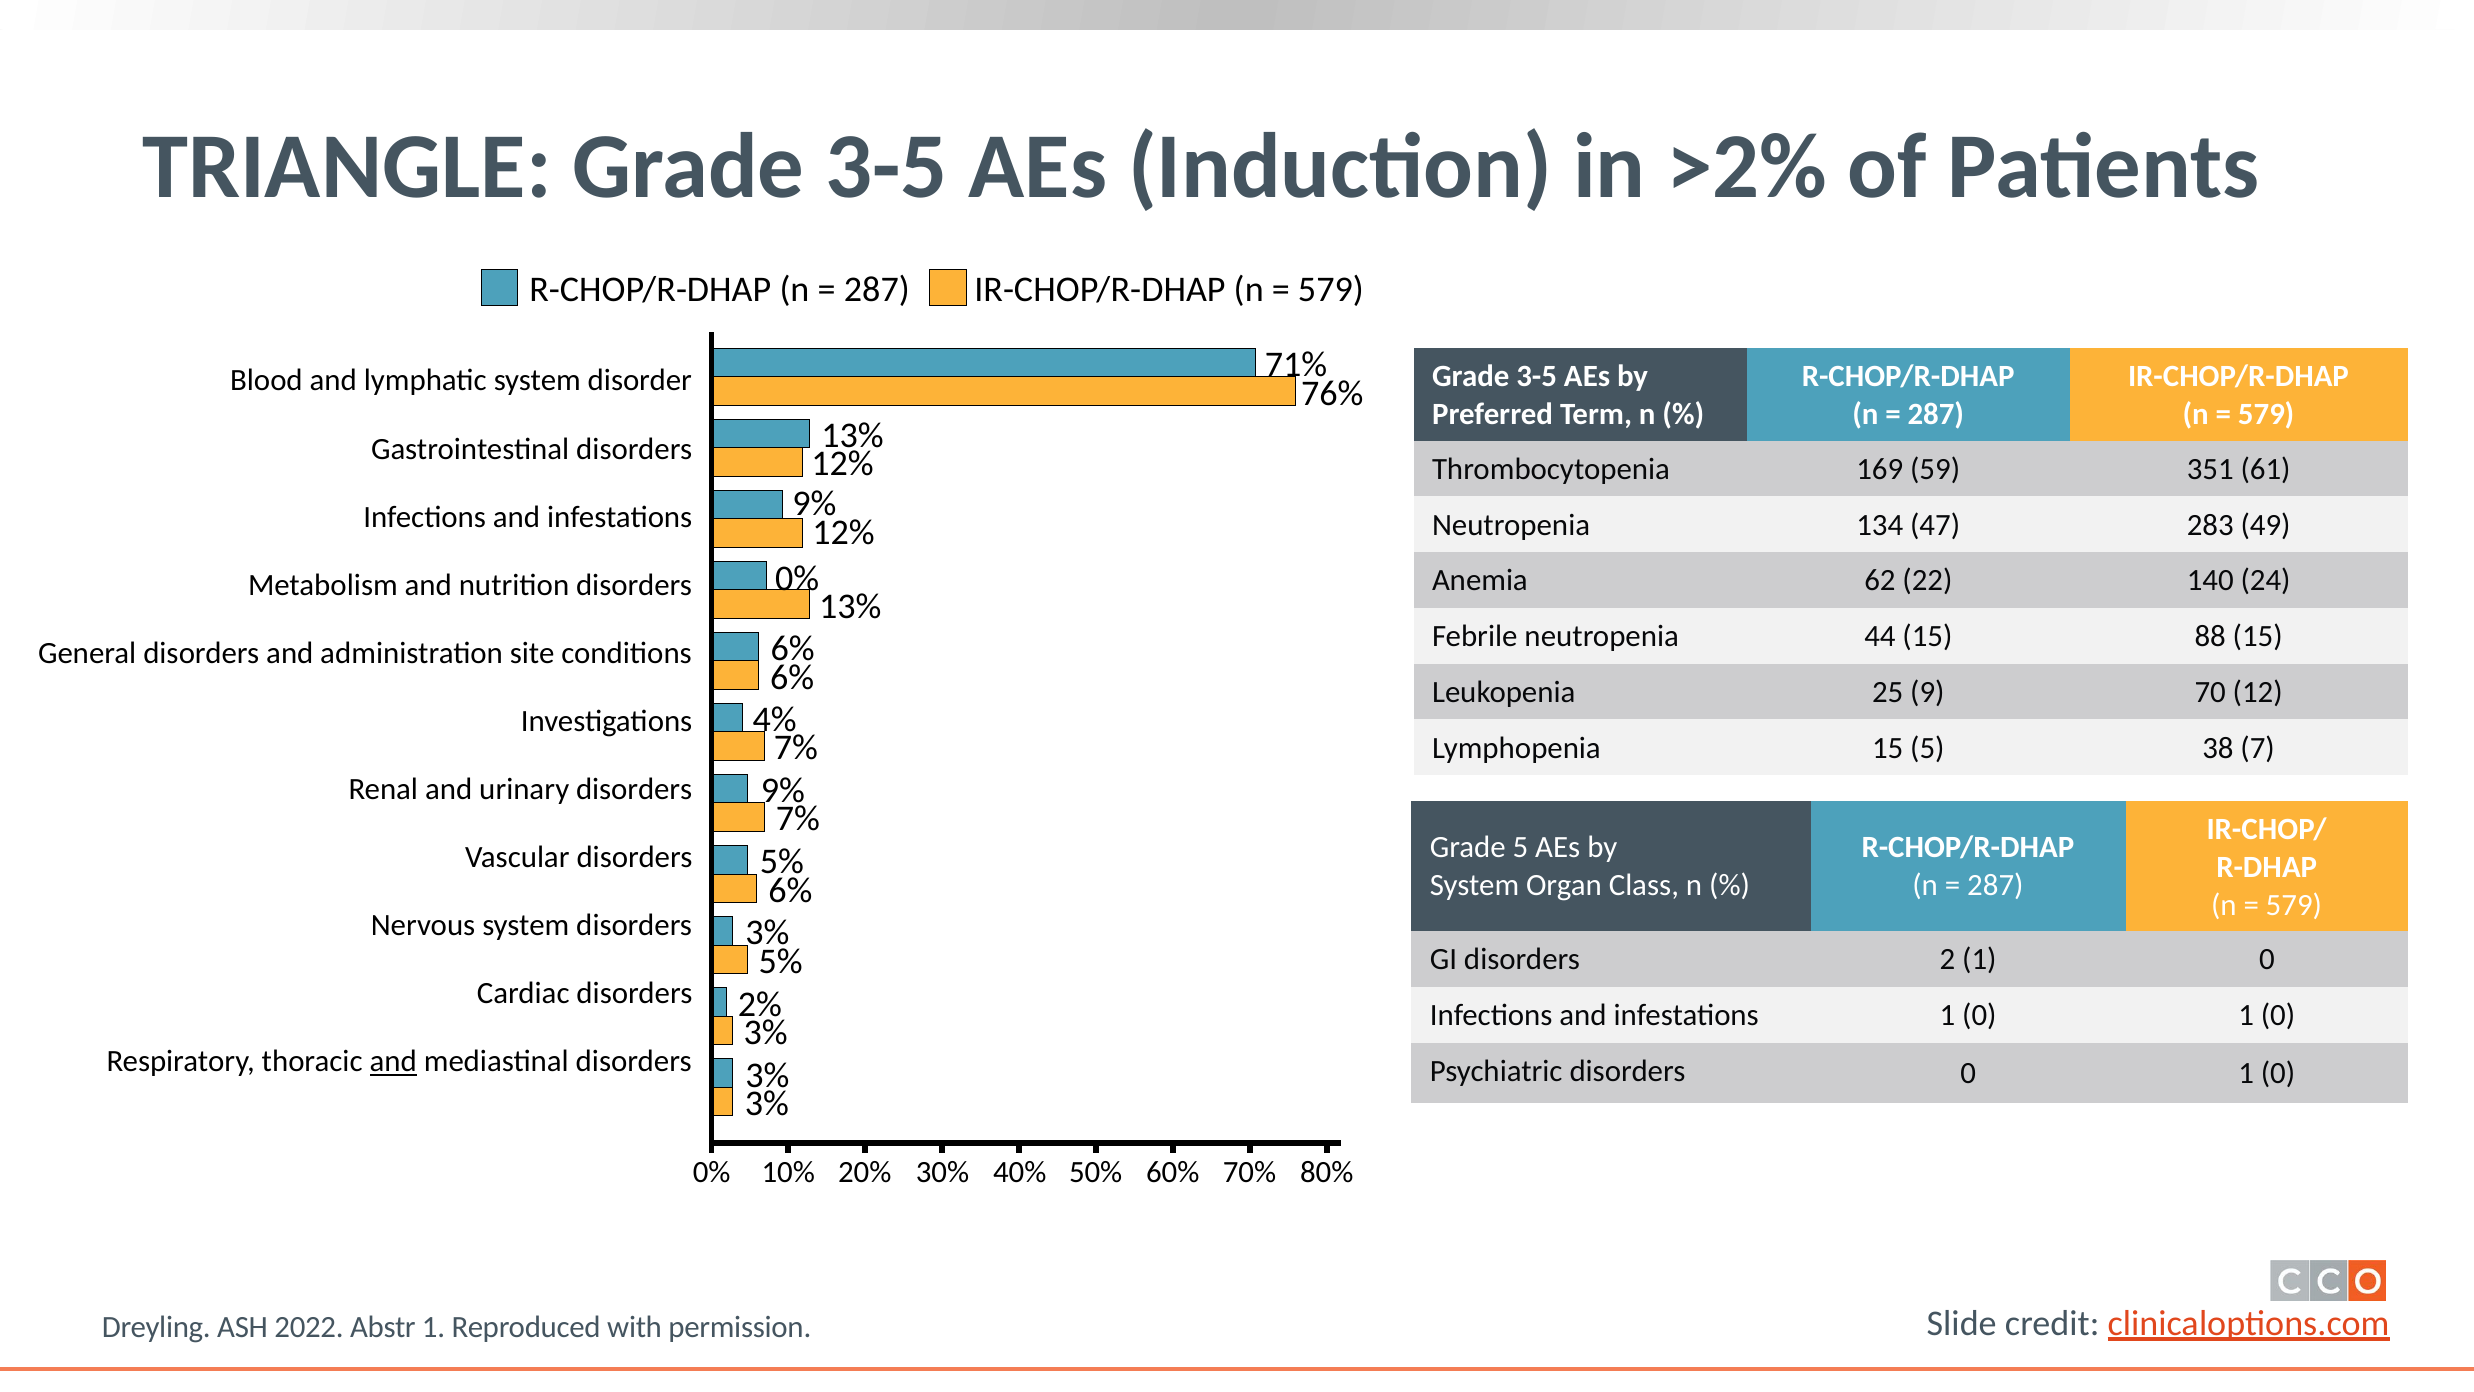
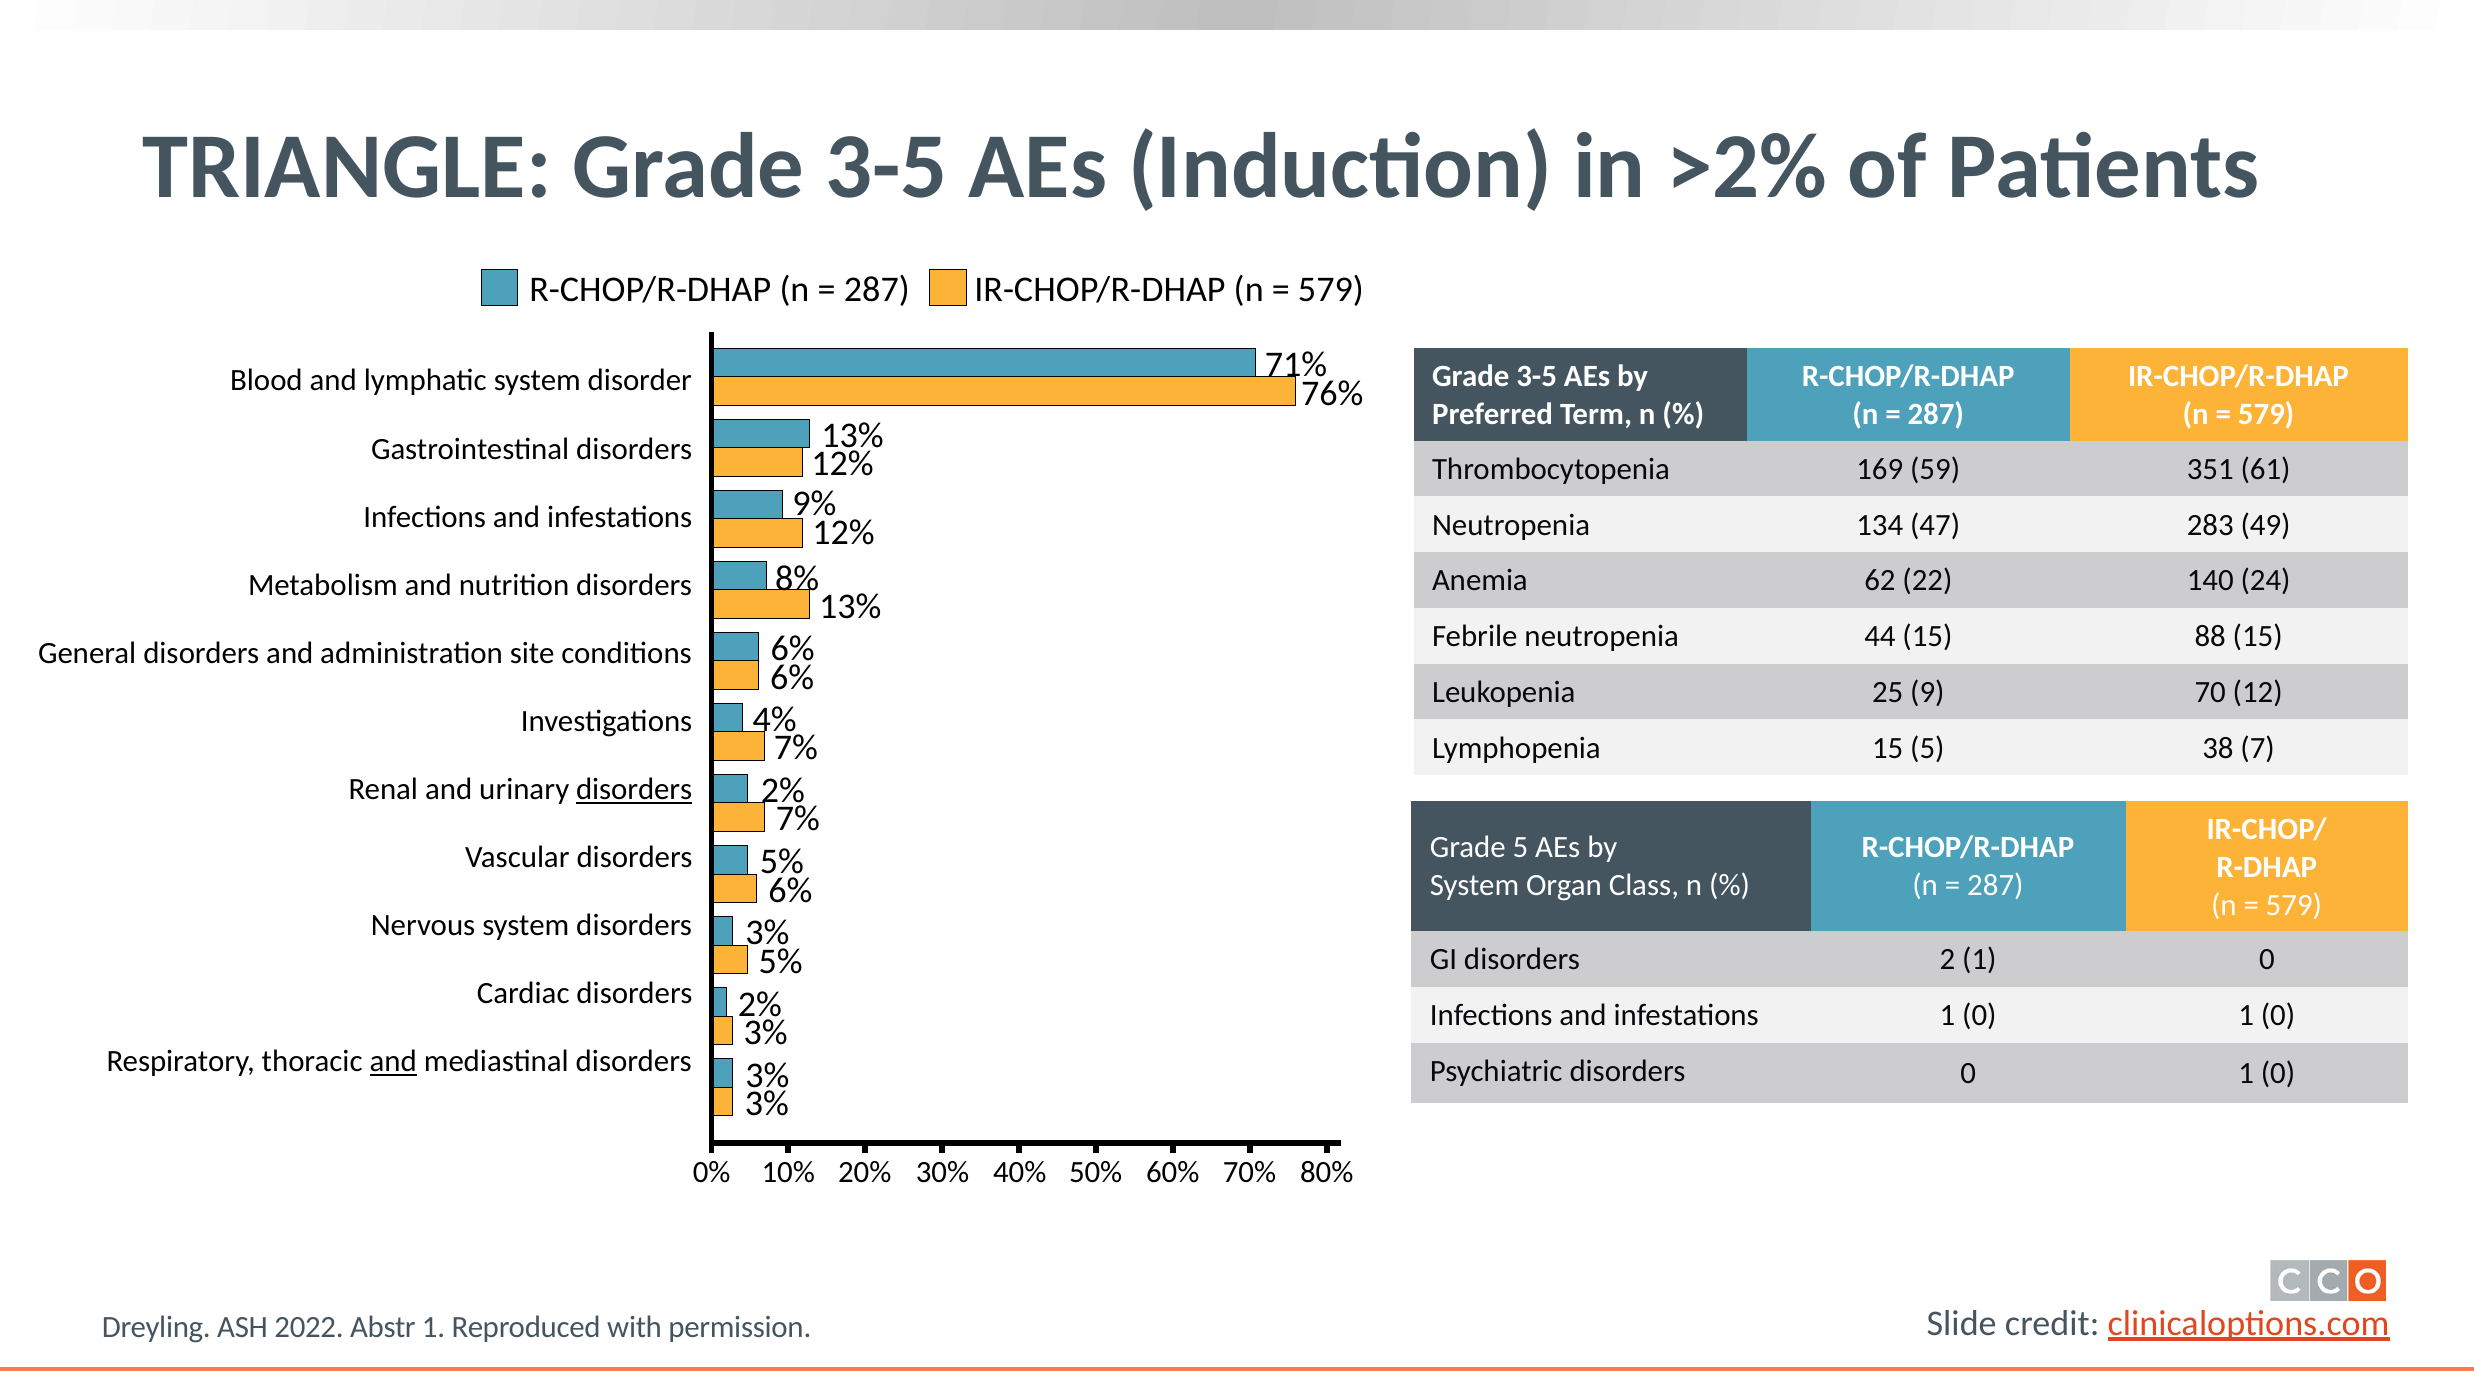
0%: 0% -> 8% (797, 578)
9%: 9% -> 2% (783, 790)
disorders underline: none -> present (634, 789)
